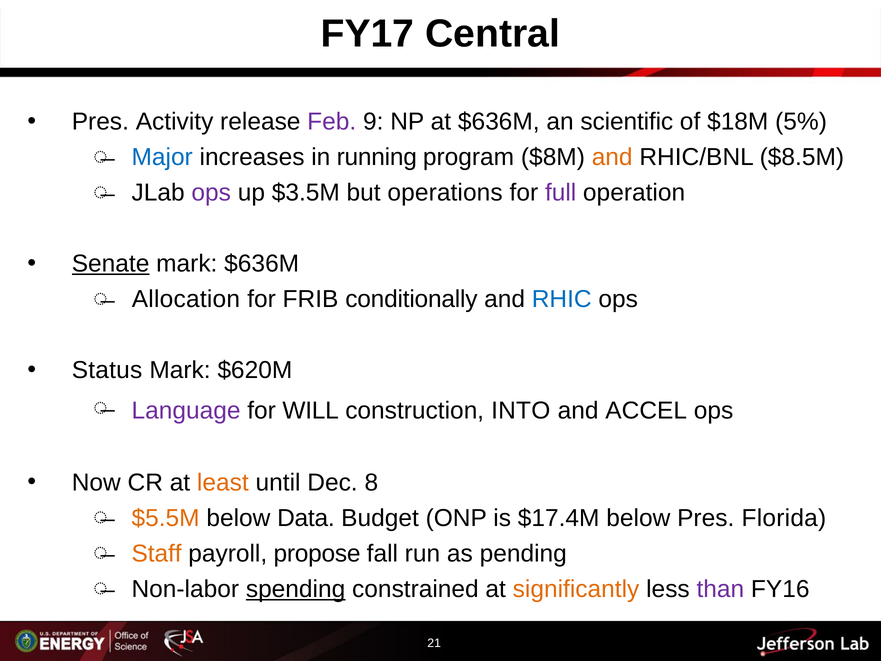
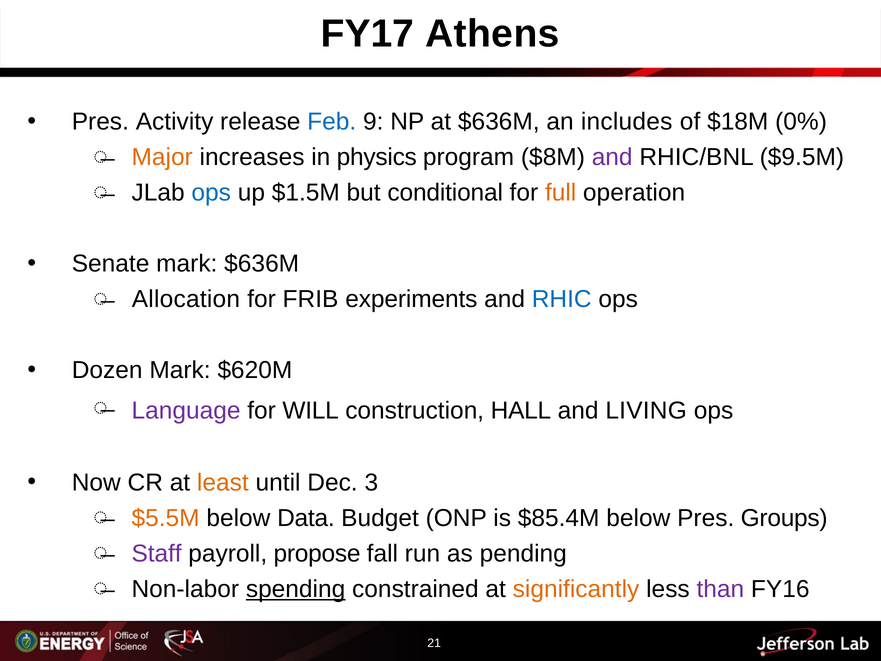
Central: Central -> Athens (492, 34)
Feb colour: purple -> blue (332, 122)
scientific: scientific -> includes (627, 122)
5%: 5% -> 0% (801, 122)
Major colour: blue -> orange (162, 157)
running: running -> physics (377, 157)
and colour: orange -> purple (612, 157)
$8.5M: $8.5M -> $9.5M (802, 157)
ops colour: purple -> blue (211, 193)
$3.5M: $3.5M -> $1.5M (306, 193)
operations: operations -> conditional (445, 193)
full colour: purple -> orange (561, 193)
Senate underline: present -> none (111, 264)
conditionally: conditionally -> experiments (411, 299)
Status: Status -> Dozen (107, 370)
INTO: INTO -> HALL (521, 411)
ACCEL: ACCEL -> LIVING (646, 411)
8: 8 -> 3 (371, 483)
$17.4M: $17.4M -> $85.4M (559, 518)
Florida: Florida -> Groups (784, 518)
Staff colour: orange -> purple (157, 553)
